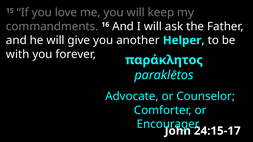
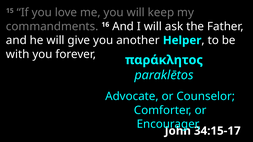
24:15-17: 24:15-17 -> 34:15-17 (217, 131)
